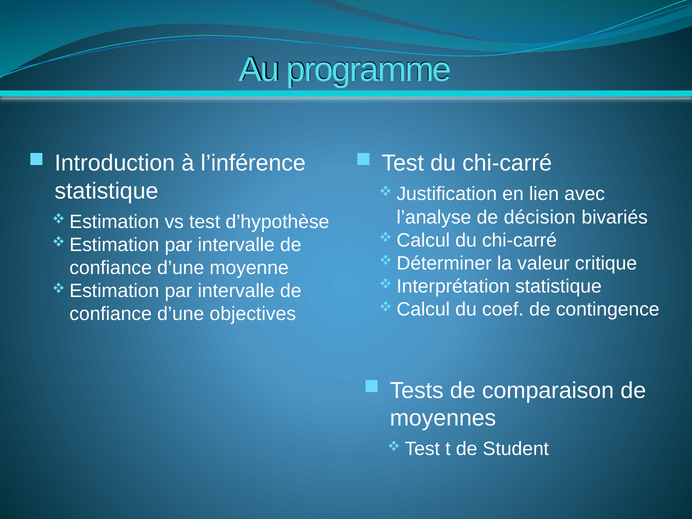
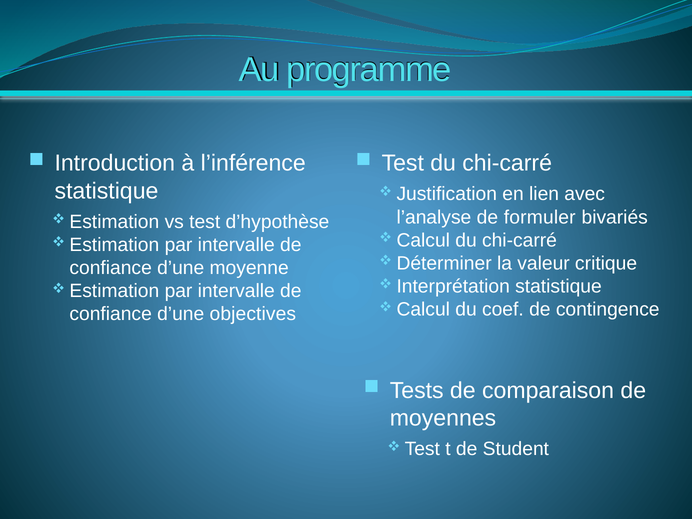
décision: décision -> formuler (540, 217)
